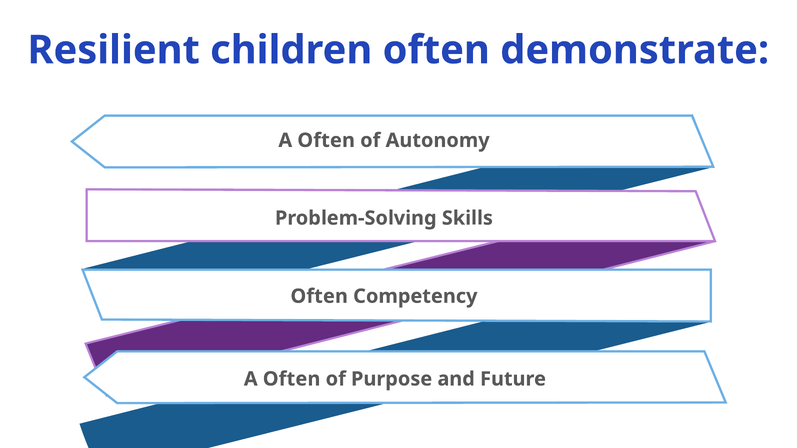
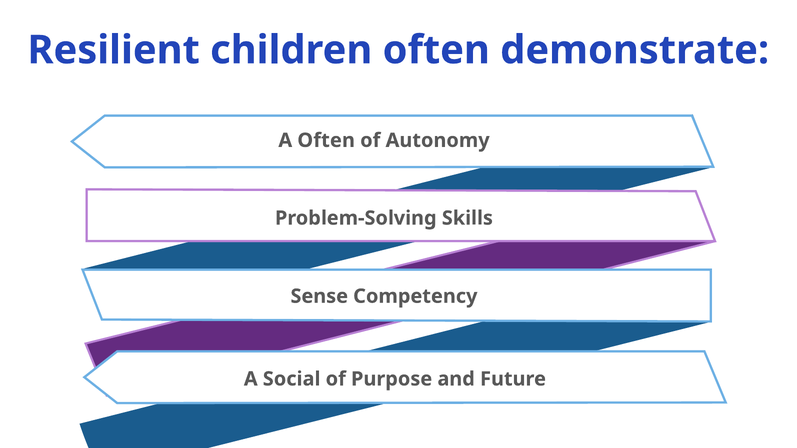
Often: Often -> Sense (319, 296)
Often: Often -> Social (292, 379)
